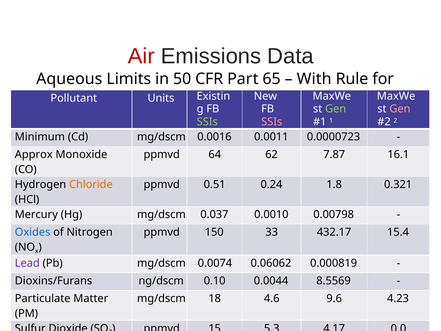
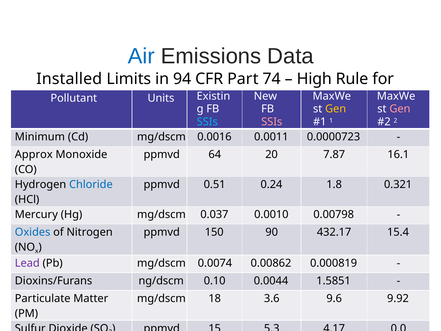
Air colour: red -> blue (141, 56)
Aqueous: Aqueous -> Installed (69, 79)
50: 50 -> 94 (182, 79)
65: 65 -> 74 (272, 79)
With: With -> High (314, 79)
Gen colour: light green -> yellow (336, 109)
SSIs colour: light green -> light blue (207, 122)
62: 62 -> 20 (272, 154)
Chloride colour: orange -> blue (91, 184)
33: 33 -> 90 (272, 232)
0.06062: 0.06062 -> 0.00862 (271, 263)
8.5569: 8.5569 -> 1.5851 (334, 281)
4.6: 4.6 -> 3.6 (272, 298)
4.23: 4.23 -> 9.92 (398, 298)
